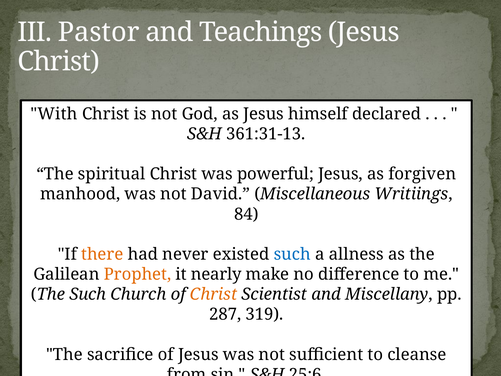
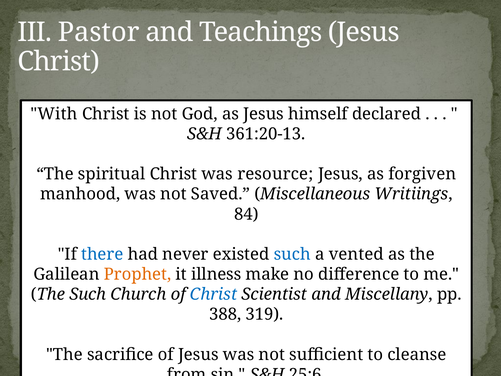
361:31-13: 361:31-13 -> 361:20-13 (266, 134)
powerful: powerful -> resource (275, 174)
David: David -> Saved (221, 194)
there colour: orange -> blue (102, 254)
allness: allness -> vented (356, 254)
nearly: nearly -> illness (216, 274)
Christ colour: orange -> blue (214, 294)
287: 287 -> 388 (225, 314)
